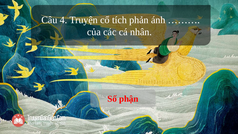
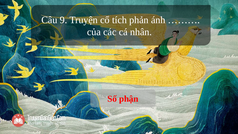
4: 4 -> 9 (64, 20)
